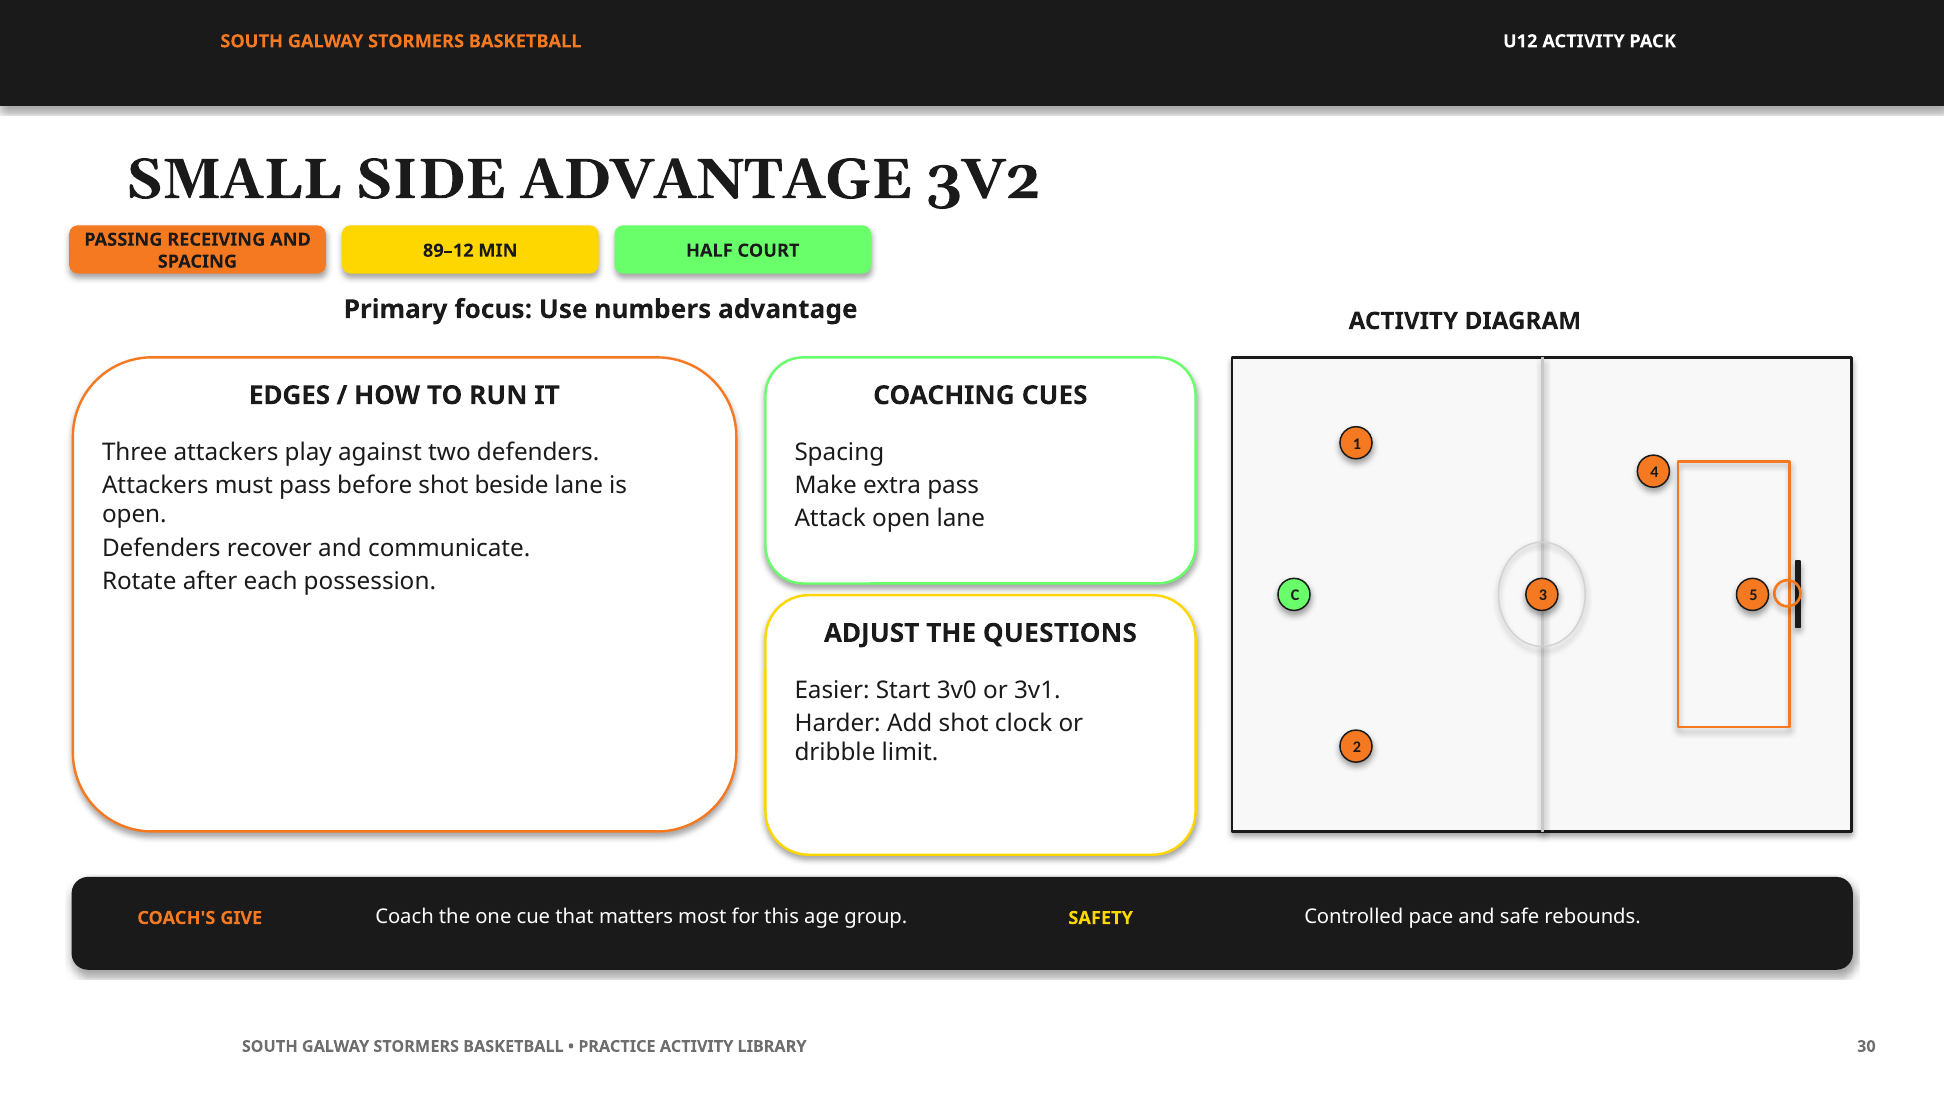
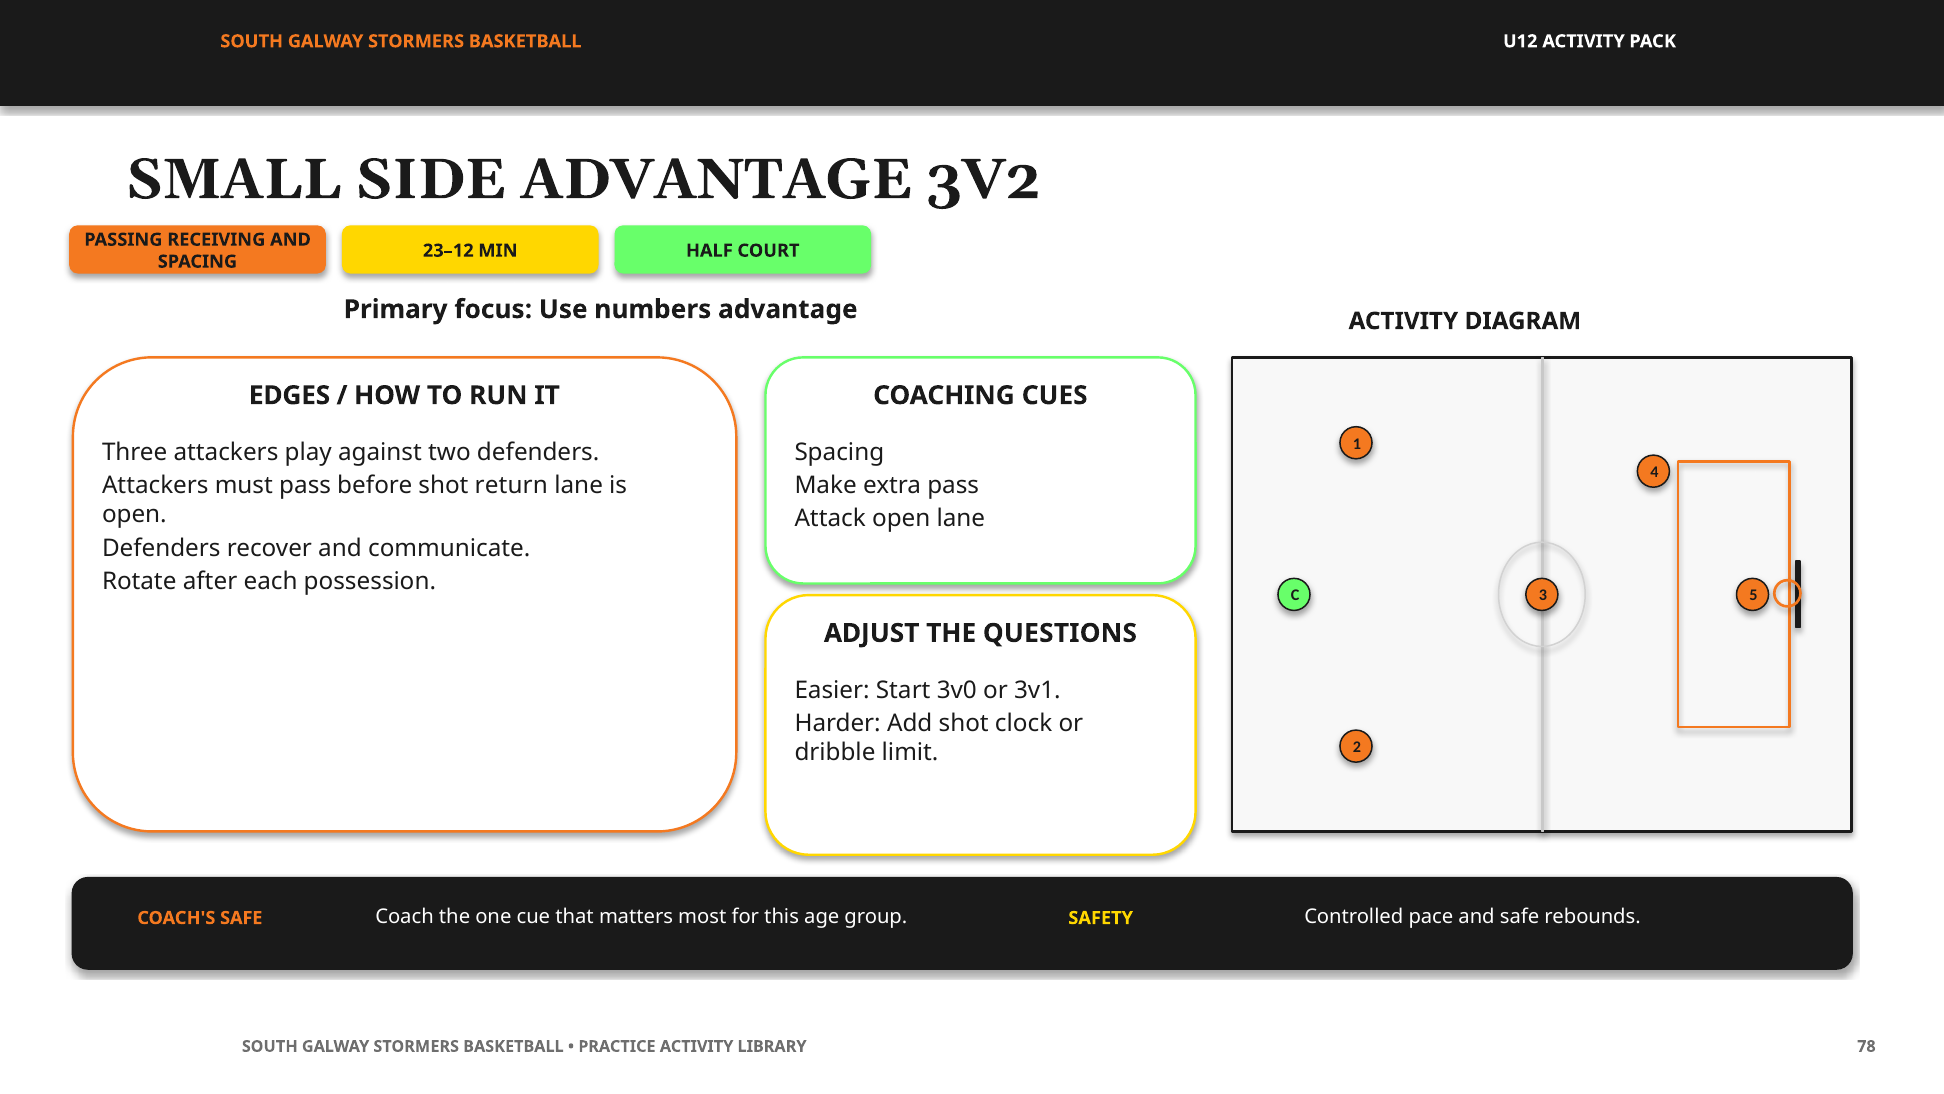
89–12: 89–12 -> 23–12 (448, 251)
beside: beside -> return (511, 485)
COACH'S GIVE: GIVE -> SAFE (241, 918)
30: 30 -> 78 (1866, 1046)
